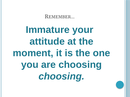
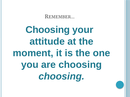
Immature: Immature -> Choosing (48, 30)
